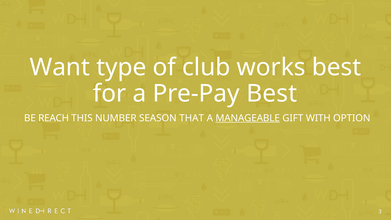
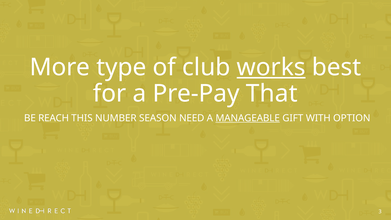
Want: Want -> More (60, 67)
works underline: none -> present (271, 67)
Pre-Pay Best: Best -> That (272, 94)
THAT: THAT -> NEED (192, 118)
